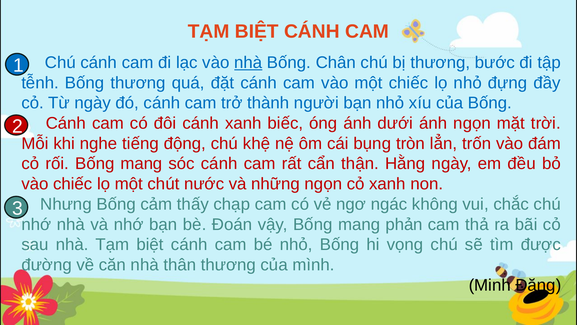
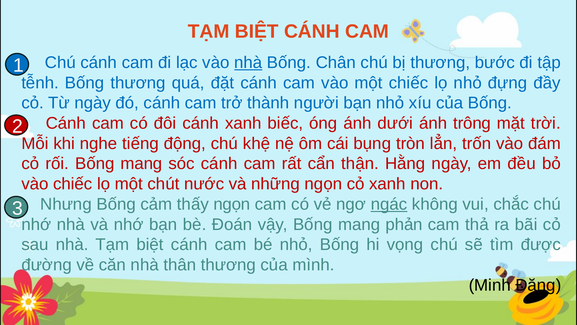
ánh ngọn: ngọn -> trông (472, 123)
thấy chạp: chạp -> ngọn (232, 204)
ngác underline: none -> present (389, 204)
